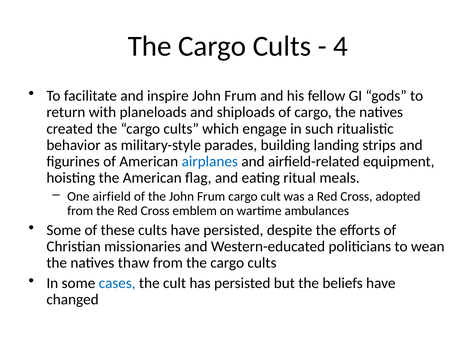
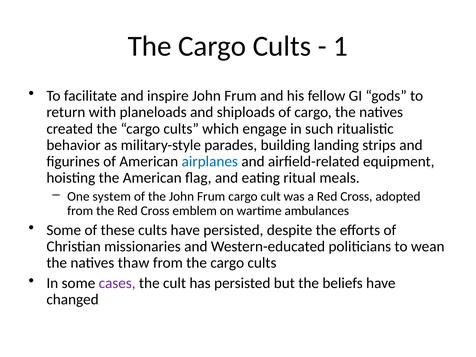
4: 4 -> 1 (341, 46)
airfield: airfield -> system (112, 196)
cases colour: blue -> purple (117, 283)
